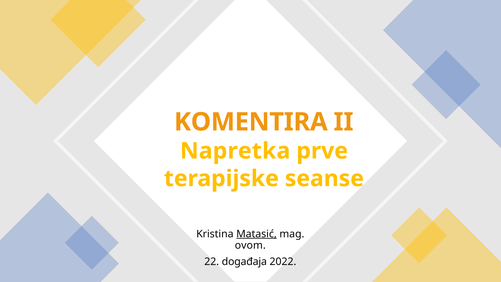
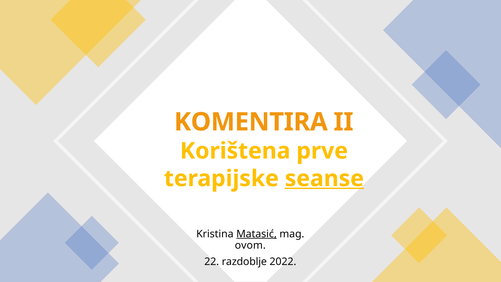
Napretka: Napretka -> Korištena (235, 151)
seanse underline: none -> present (324, 178)
događaja: događaja -> razdoblje (244, 262)
